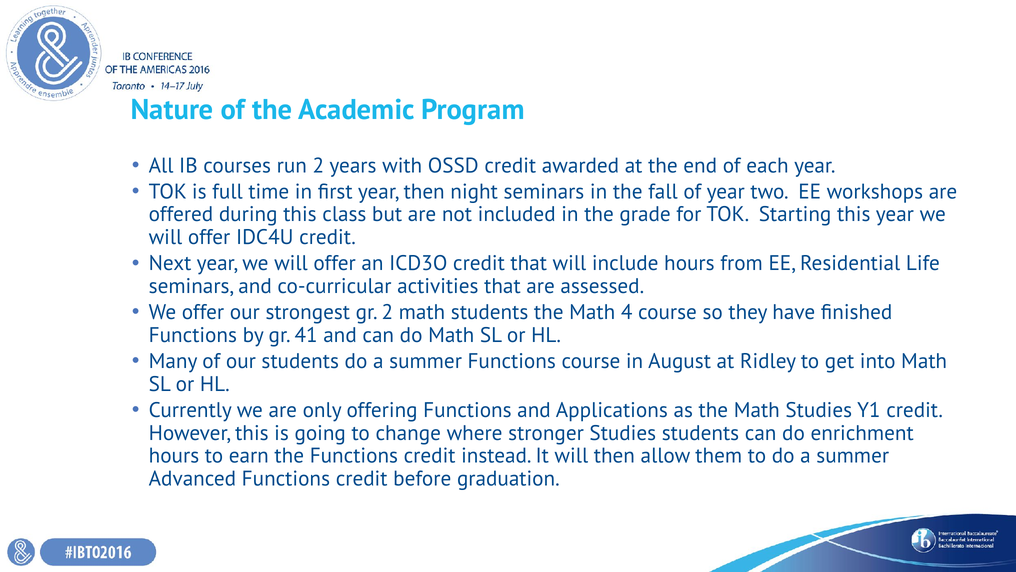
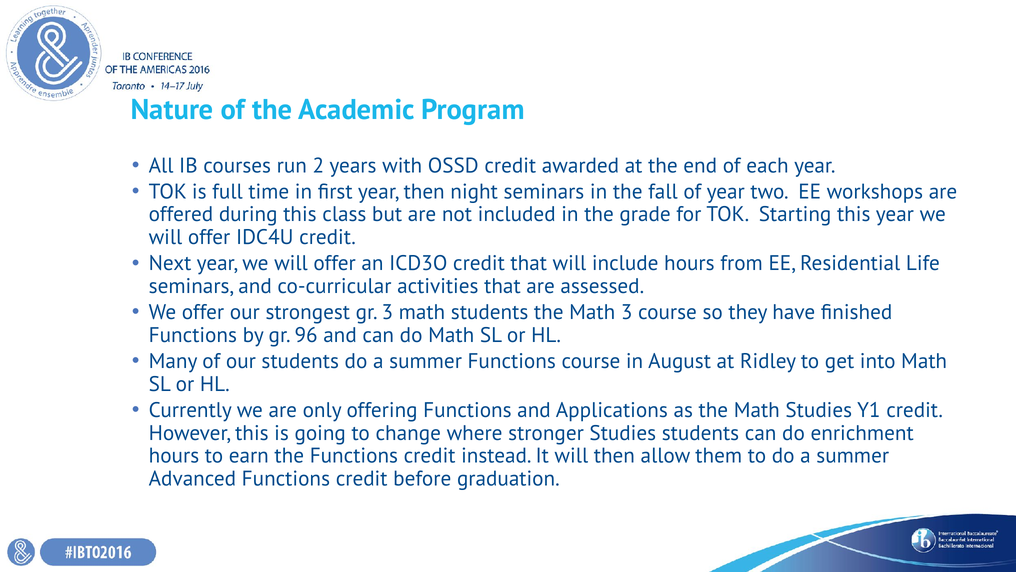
gr 2: 2 -> 3 (387, 312)
Math 4: 4 -> 3 (627, 312)
41: 41 -> 96 (306, 335)
